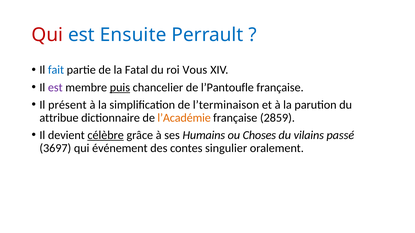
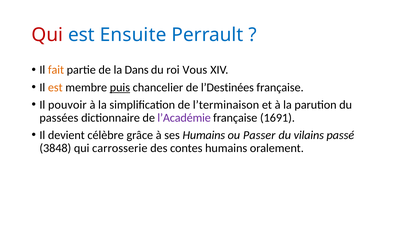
fait colour: blue -> orange (56, 70)
Fatal: Fatal -> Dans (137, 70)
est colour: purple -> orange (55, 88)
l’Pantoufle: l’Pantoufle -> l’Destinées (227, 88)
présent: présent -> pouvoir (67, 105)
attribue: attribue -> passées (59, 118)
l’Académie colour: orange -> purple (184, 118)
2859: 2859 -> 1691 (277, 118)
célèbre underline: present -> none (106, 135)
Choses: Choses -> Passer (259, 135)
3697: 3697 -> 3848 (55, 148)
événement: événement -> carrosserie (120, 148)
contes singulier: singulier -> humains (226, 148)
